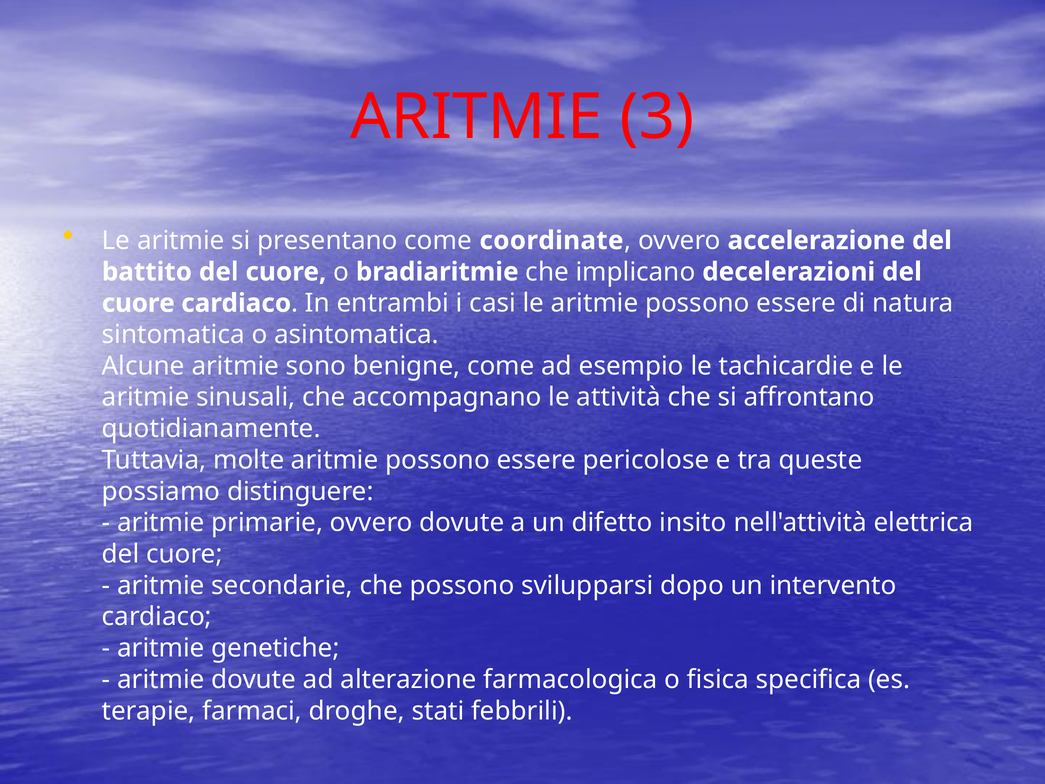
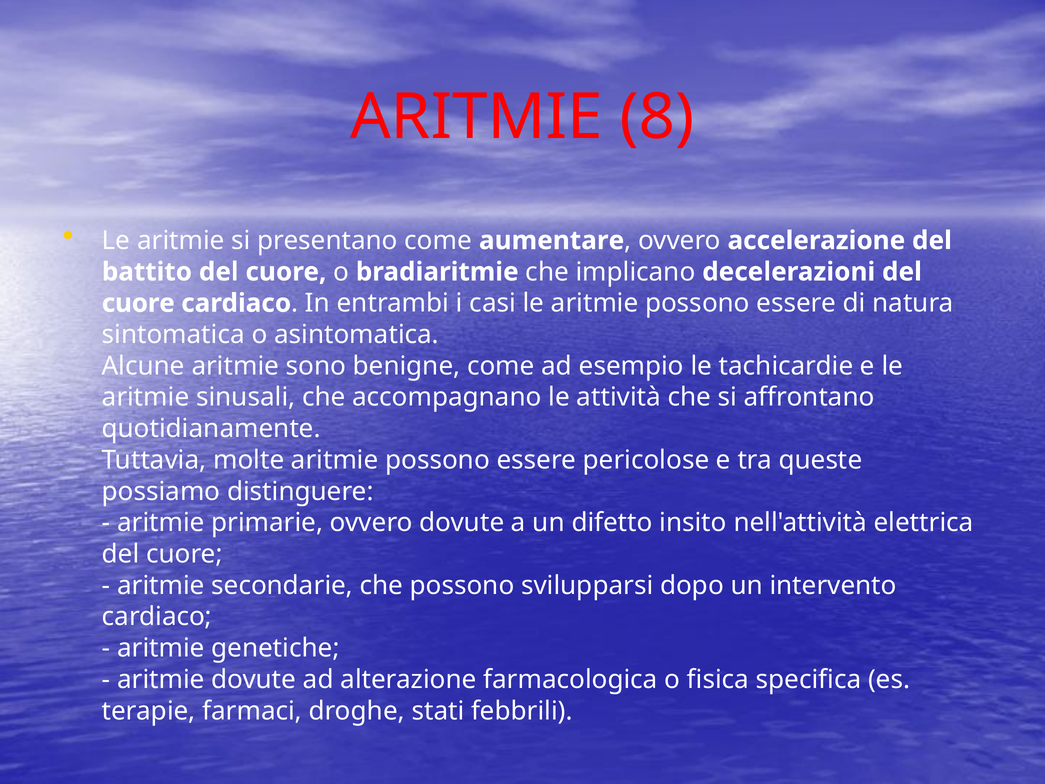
3: 3 -> 8 (657, 117)
coordinate: coordinate -> aumentare (552, 240)
